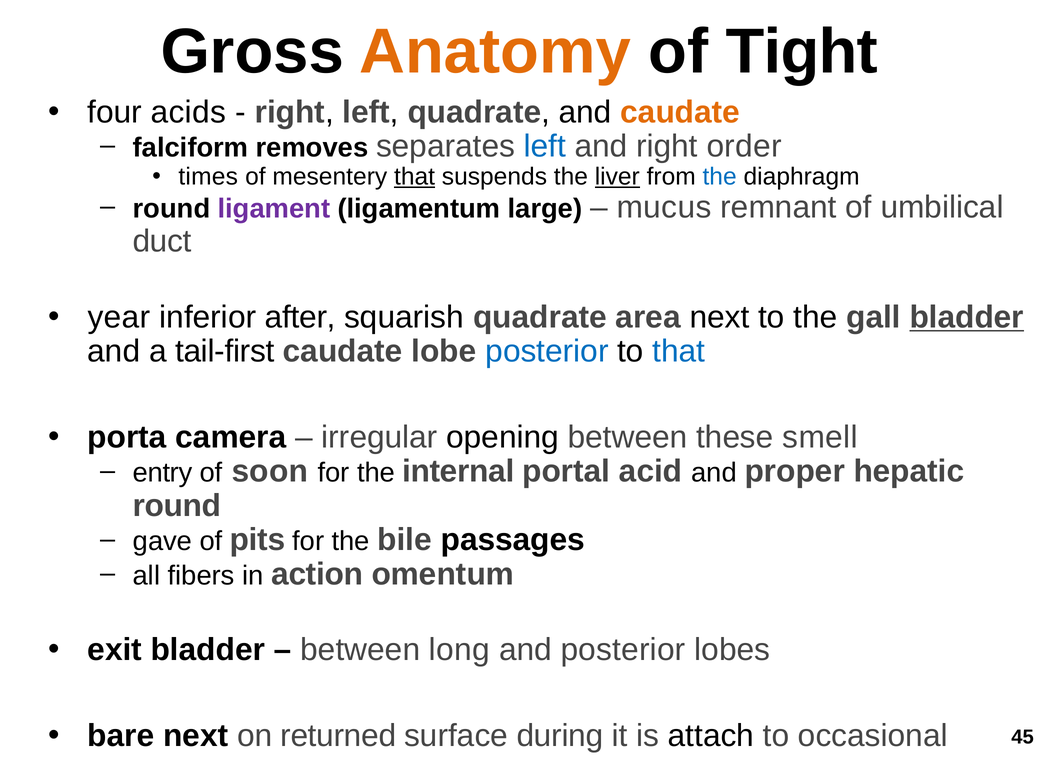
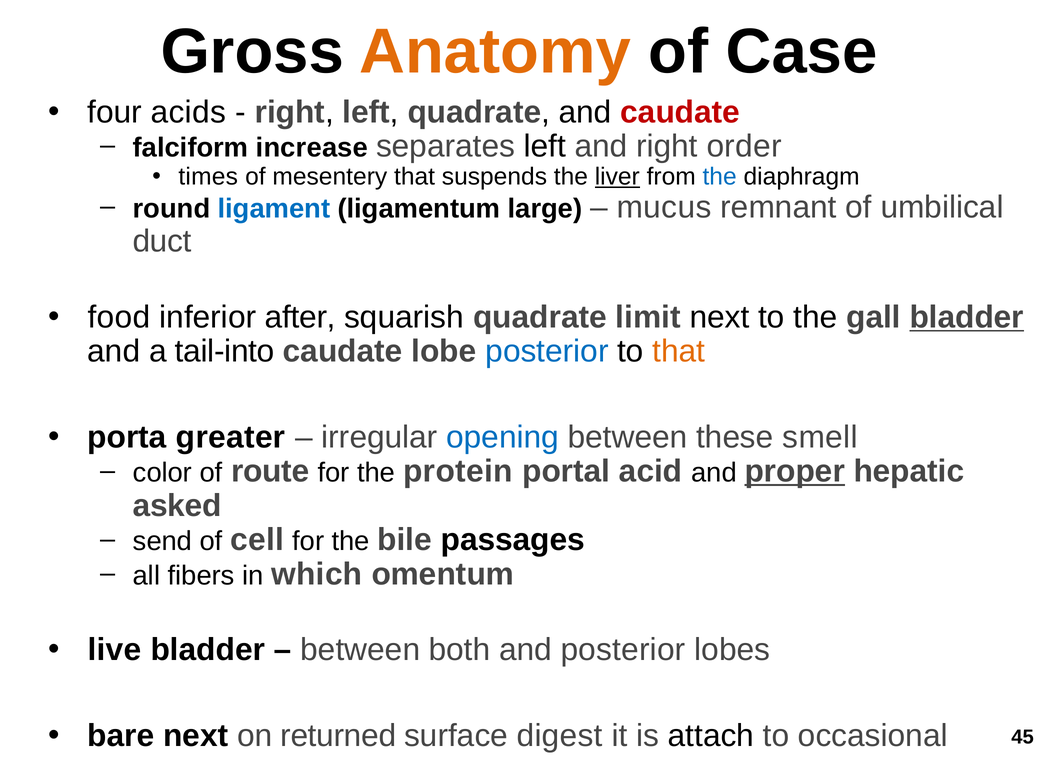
Tight: Tight -> Case (802, 52)
caudate colour: orange -> red (680, 112)
removes: removes -> increase (312, 148)
left colour: blue -> black (545, 146)
that underline: present -> none (415, 177)
ligament colour: purple -> blue (274, 209)
year: year -> food (119, 317)
area: area -> limit (648, 317)
tail-first: tail-first -> tail-into (225, 351)
that colour: blue -> orange (679, 351)
camera: camera -> greater (231, 437)
opening colour: black -> blue (503, 437)
entry: entry -> color (163, 473)
soon: soon -> route (270, 472)
internal: internal -> protein (458, 472)
proper underline: none -> present (795, 472)
round: round -> asked (177, 506)
gave: gave -> send (163, 542)
pits: pits -> cell (257, 540)
action: action -> which (317, 574)
exit: exit -> live (115, 650)
long: long -> both (460, 650)
during: during -> digest (560, 736)
